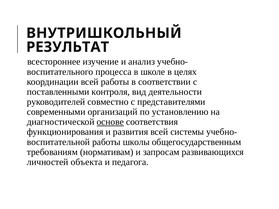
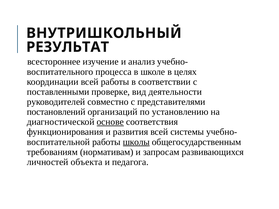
контроля: контроля -> проверке (111, 92)
современными: современными -> постановлений (56, 112)
школы underline: none -> present (136, 142)
